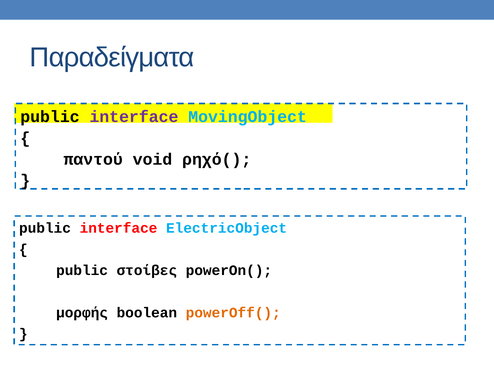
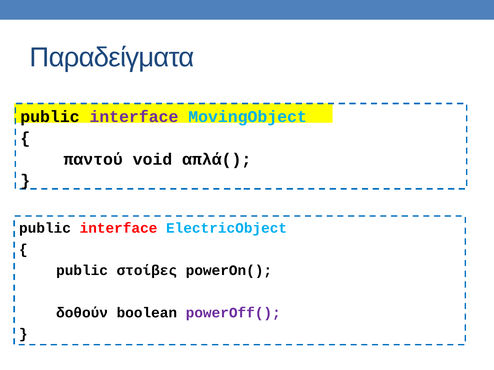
ρηχό(: ρηχό( -> απλά( (217, 160)
μορφής: μορφής -> δοθούν (82, 313)
powerOff( colour: orange -> purple (233, 313)
